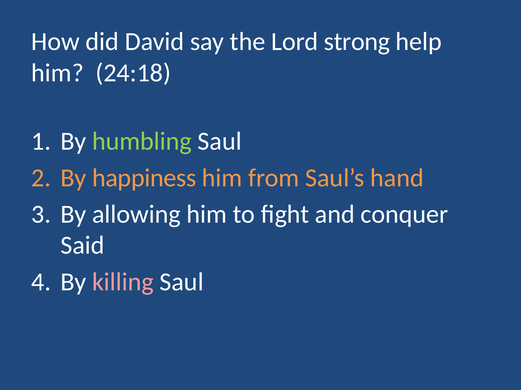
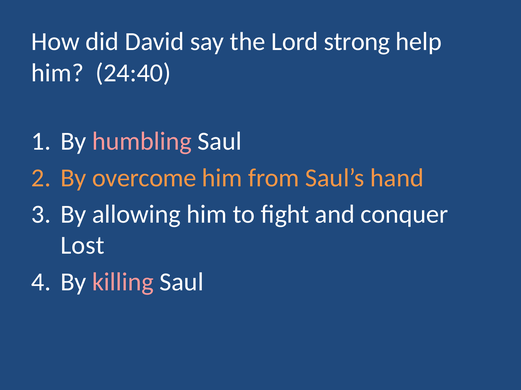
24:18: 24:18 -> 24:40 (133, 73)
humbling colour: light green -> pink (142, 142)
happiness: happiness -> overcome (144, 178)
Said: Said -> Lost (83, 246)
